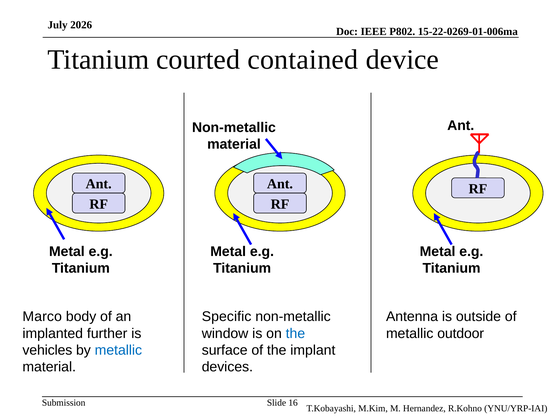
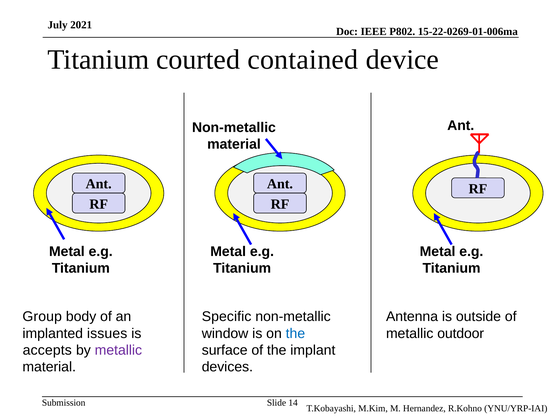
2026: 2026 -> 2021 (81, 25)
Marco: Marco -> Group (42, 317)
further: further -> issues (107, 333)
vehicles: vehicles -> accepts (47, 350)
metallic colour: blue -> purple (118, 350)
16: 16 -> 14 (293, 403)
